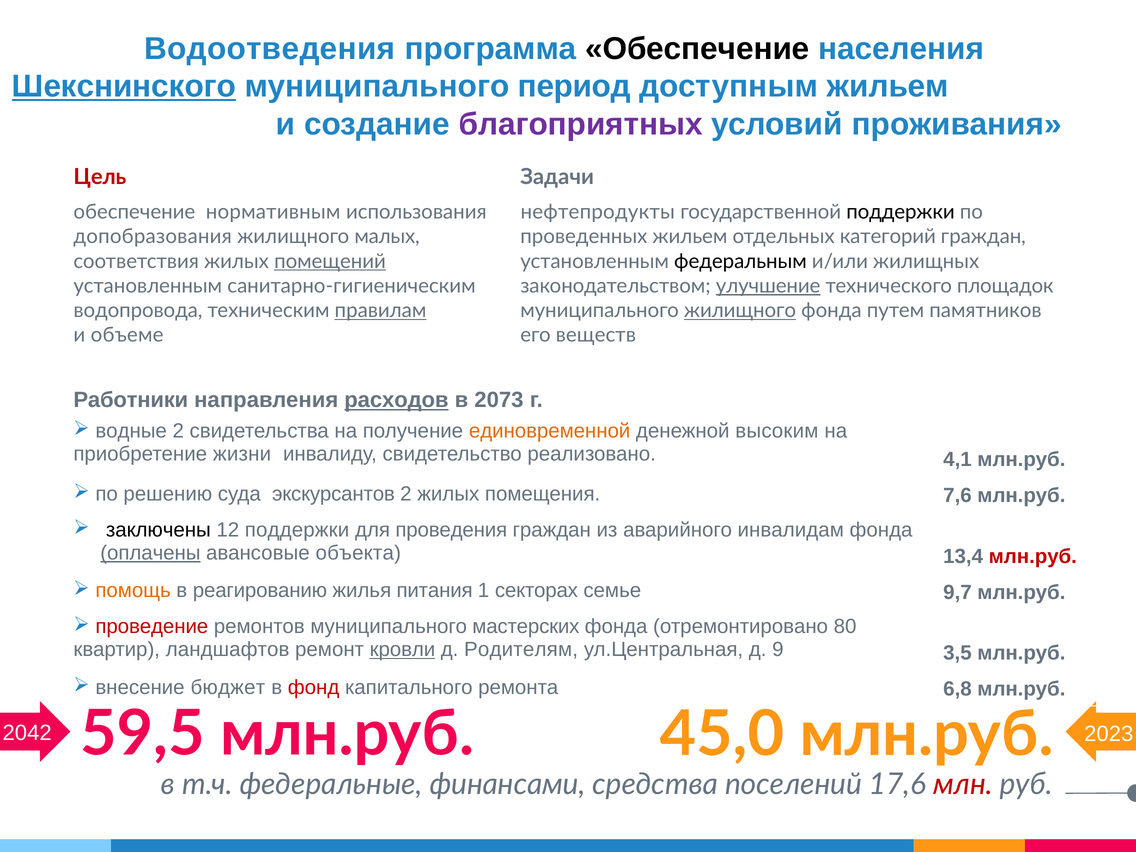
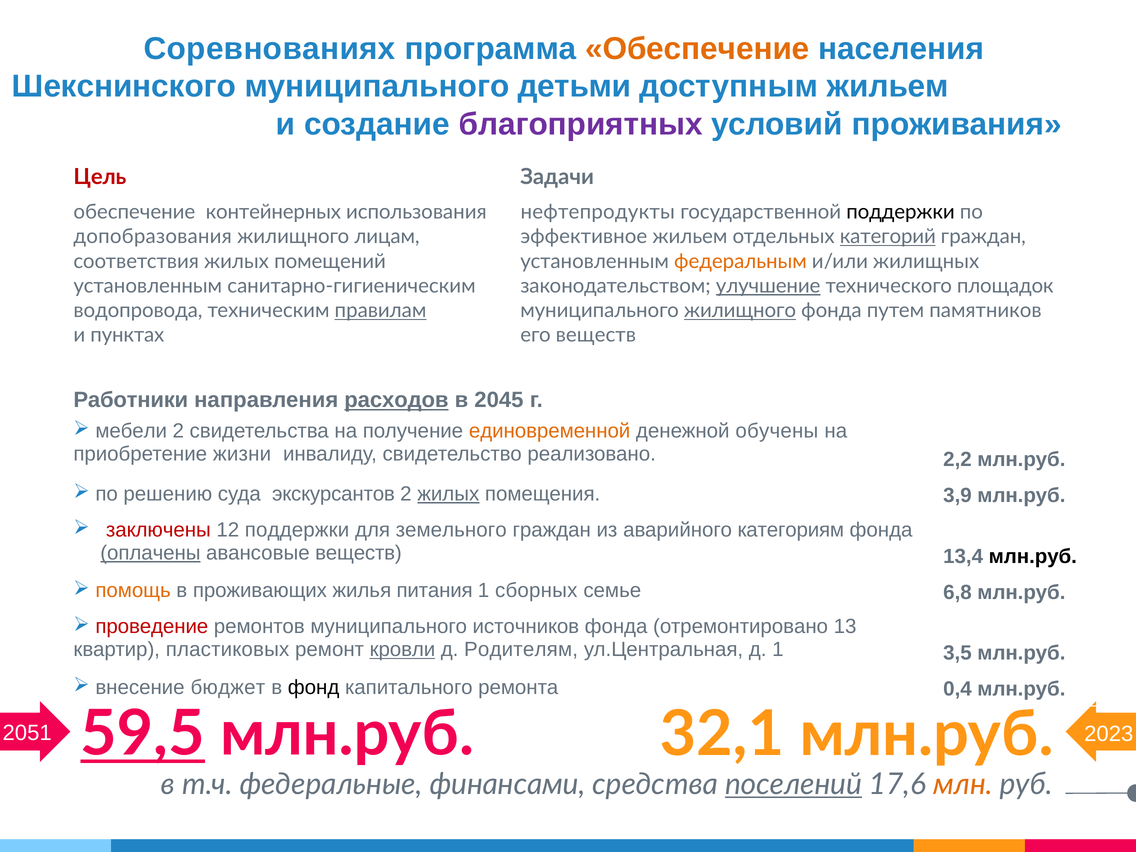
Водоотведения: Водоотведения -> Соревнованиях (270, 49)
Обеспечение colour: black -> orange (697, 49)
Шекснинского underline: present -> none (124, 86)
период: период -> детьми (574, 86)
нормативным: нормативным -> контейнерных (273, 212)
малых: малых -> лицам (387, 237)
проведенных: проведенных -> эффективное (584, 237)
категорий underline: none -> present (888, 237)
помещений underline: present -> none (330, 261)
федеральным colour: black -> orange (740, 261)
объеме: объеме -> пунктах (127, 335)
2073: 2073 -> 2045 (499, 400)
водные: водные -> мебели (131, 431)
высоким: высоким -> обучены (777, 431)
4,1: 4,1 -> 2,2 (957, 460)
жилых underline: none -> present (448, 494)
7,6: 7,6 -> 3,9 (957, 496)
заключены colour: black -> red (158, 530)
проведения: проведения -> земельного (451, 530)
инвалидам: инвалидам -> категориям (791, 530)
авансовые объекта: объекта -> веществ (358, 553)
млн.руб colour: red -> black (1033, 556)
реагированию: реагированию -> проживающих (260, 591)
секторах: секторах -> сборных (536, 591)
9,7: 9,7 -> 6,8 (957, 592)
мастерских: мастерских -> источников (526, 627)
80: 80 -> 13 (845, 627)
ландшафтов: ландшафтов -> пластиковых (228, 650)
д 9: 9 -> 1 (778, 650)
фонд colour: red -> black (314, 687)
6,8: 6,8 -> 0,4 (957, 689)
59,5 underline: none -> present (143, 734)
45,0: 45,0 -> 32,1 (722, 734)
2042: 2042 -> 2051 (27, 733)
поселений underline: none -> present (793, 784)
млн colour: red -> orange (963, 784)
